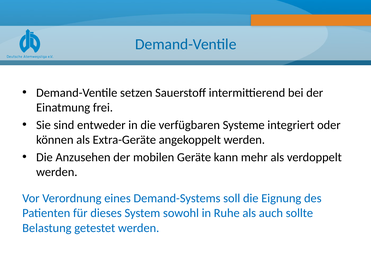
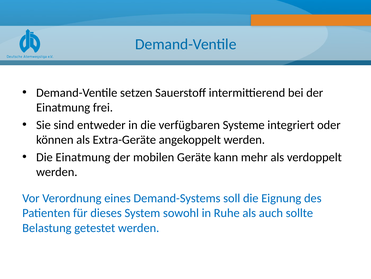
Die Anzusehen: Anzusehen -> Einatmung (83, 157)
